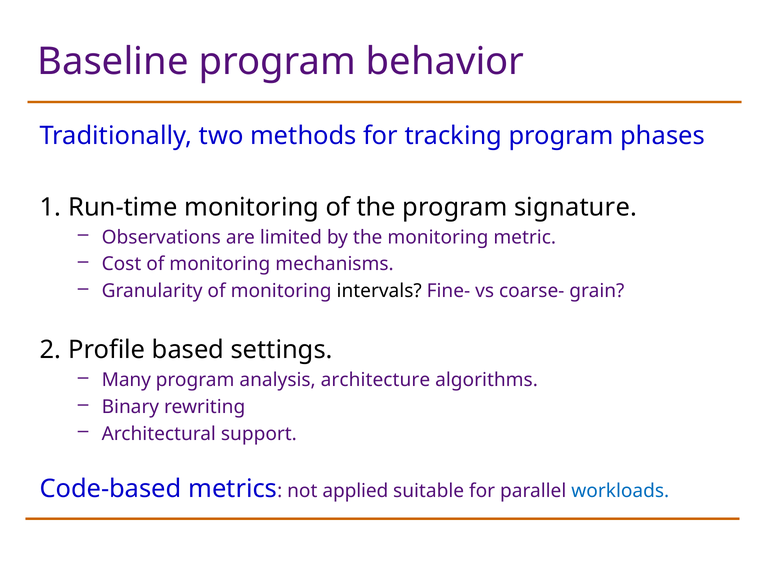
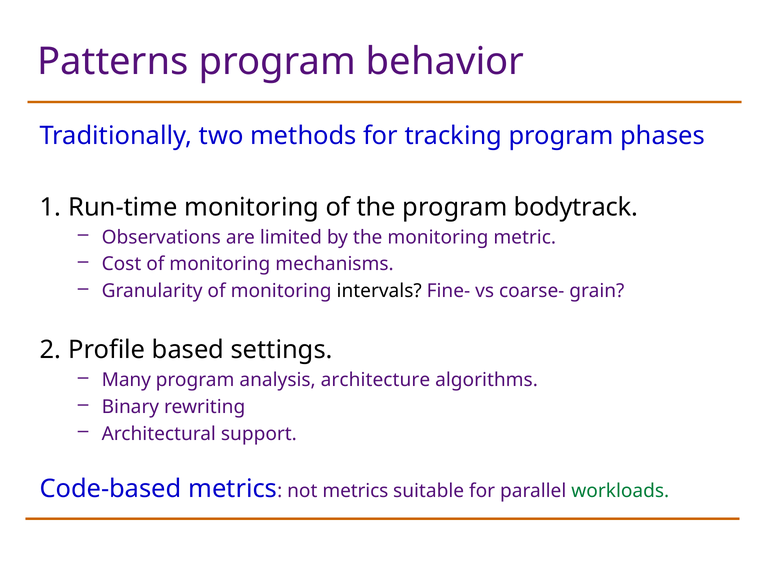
Baseline: Baseline -> Patterns (113, 62)
signature: signature -> bodytrack (576, 207)
not applied: applied -> metrics (355, 491)
workloads colour: blue -> green (620, 491)
